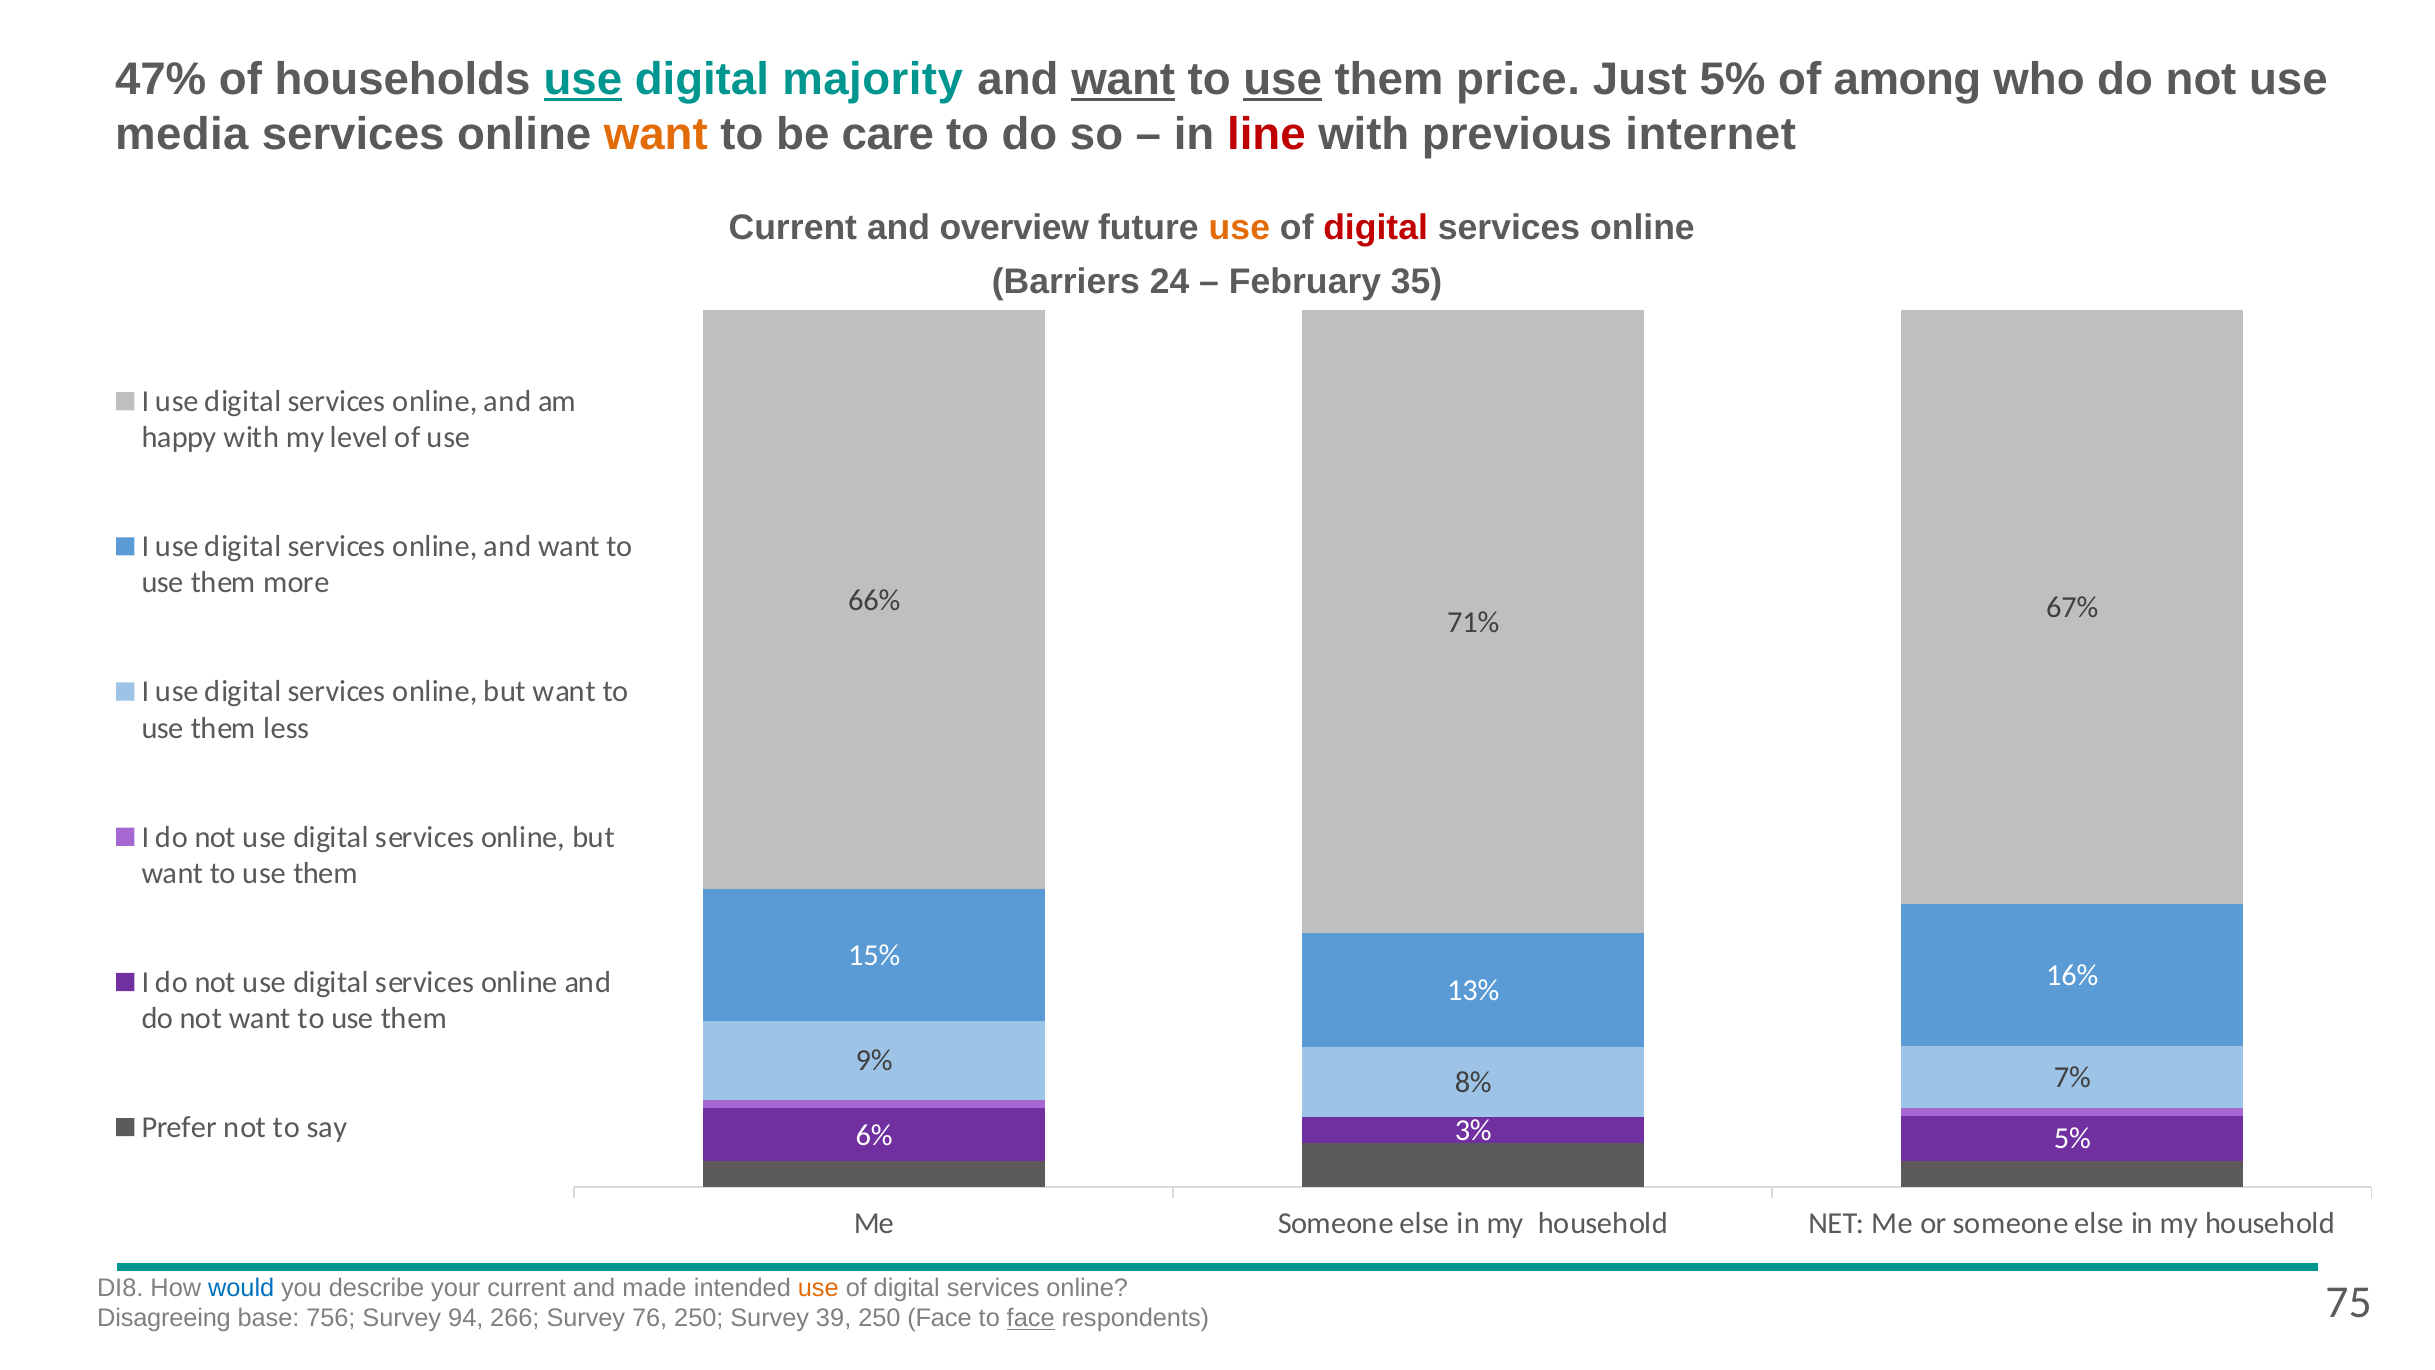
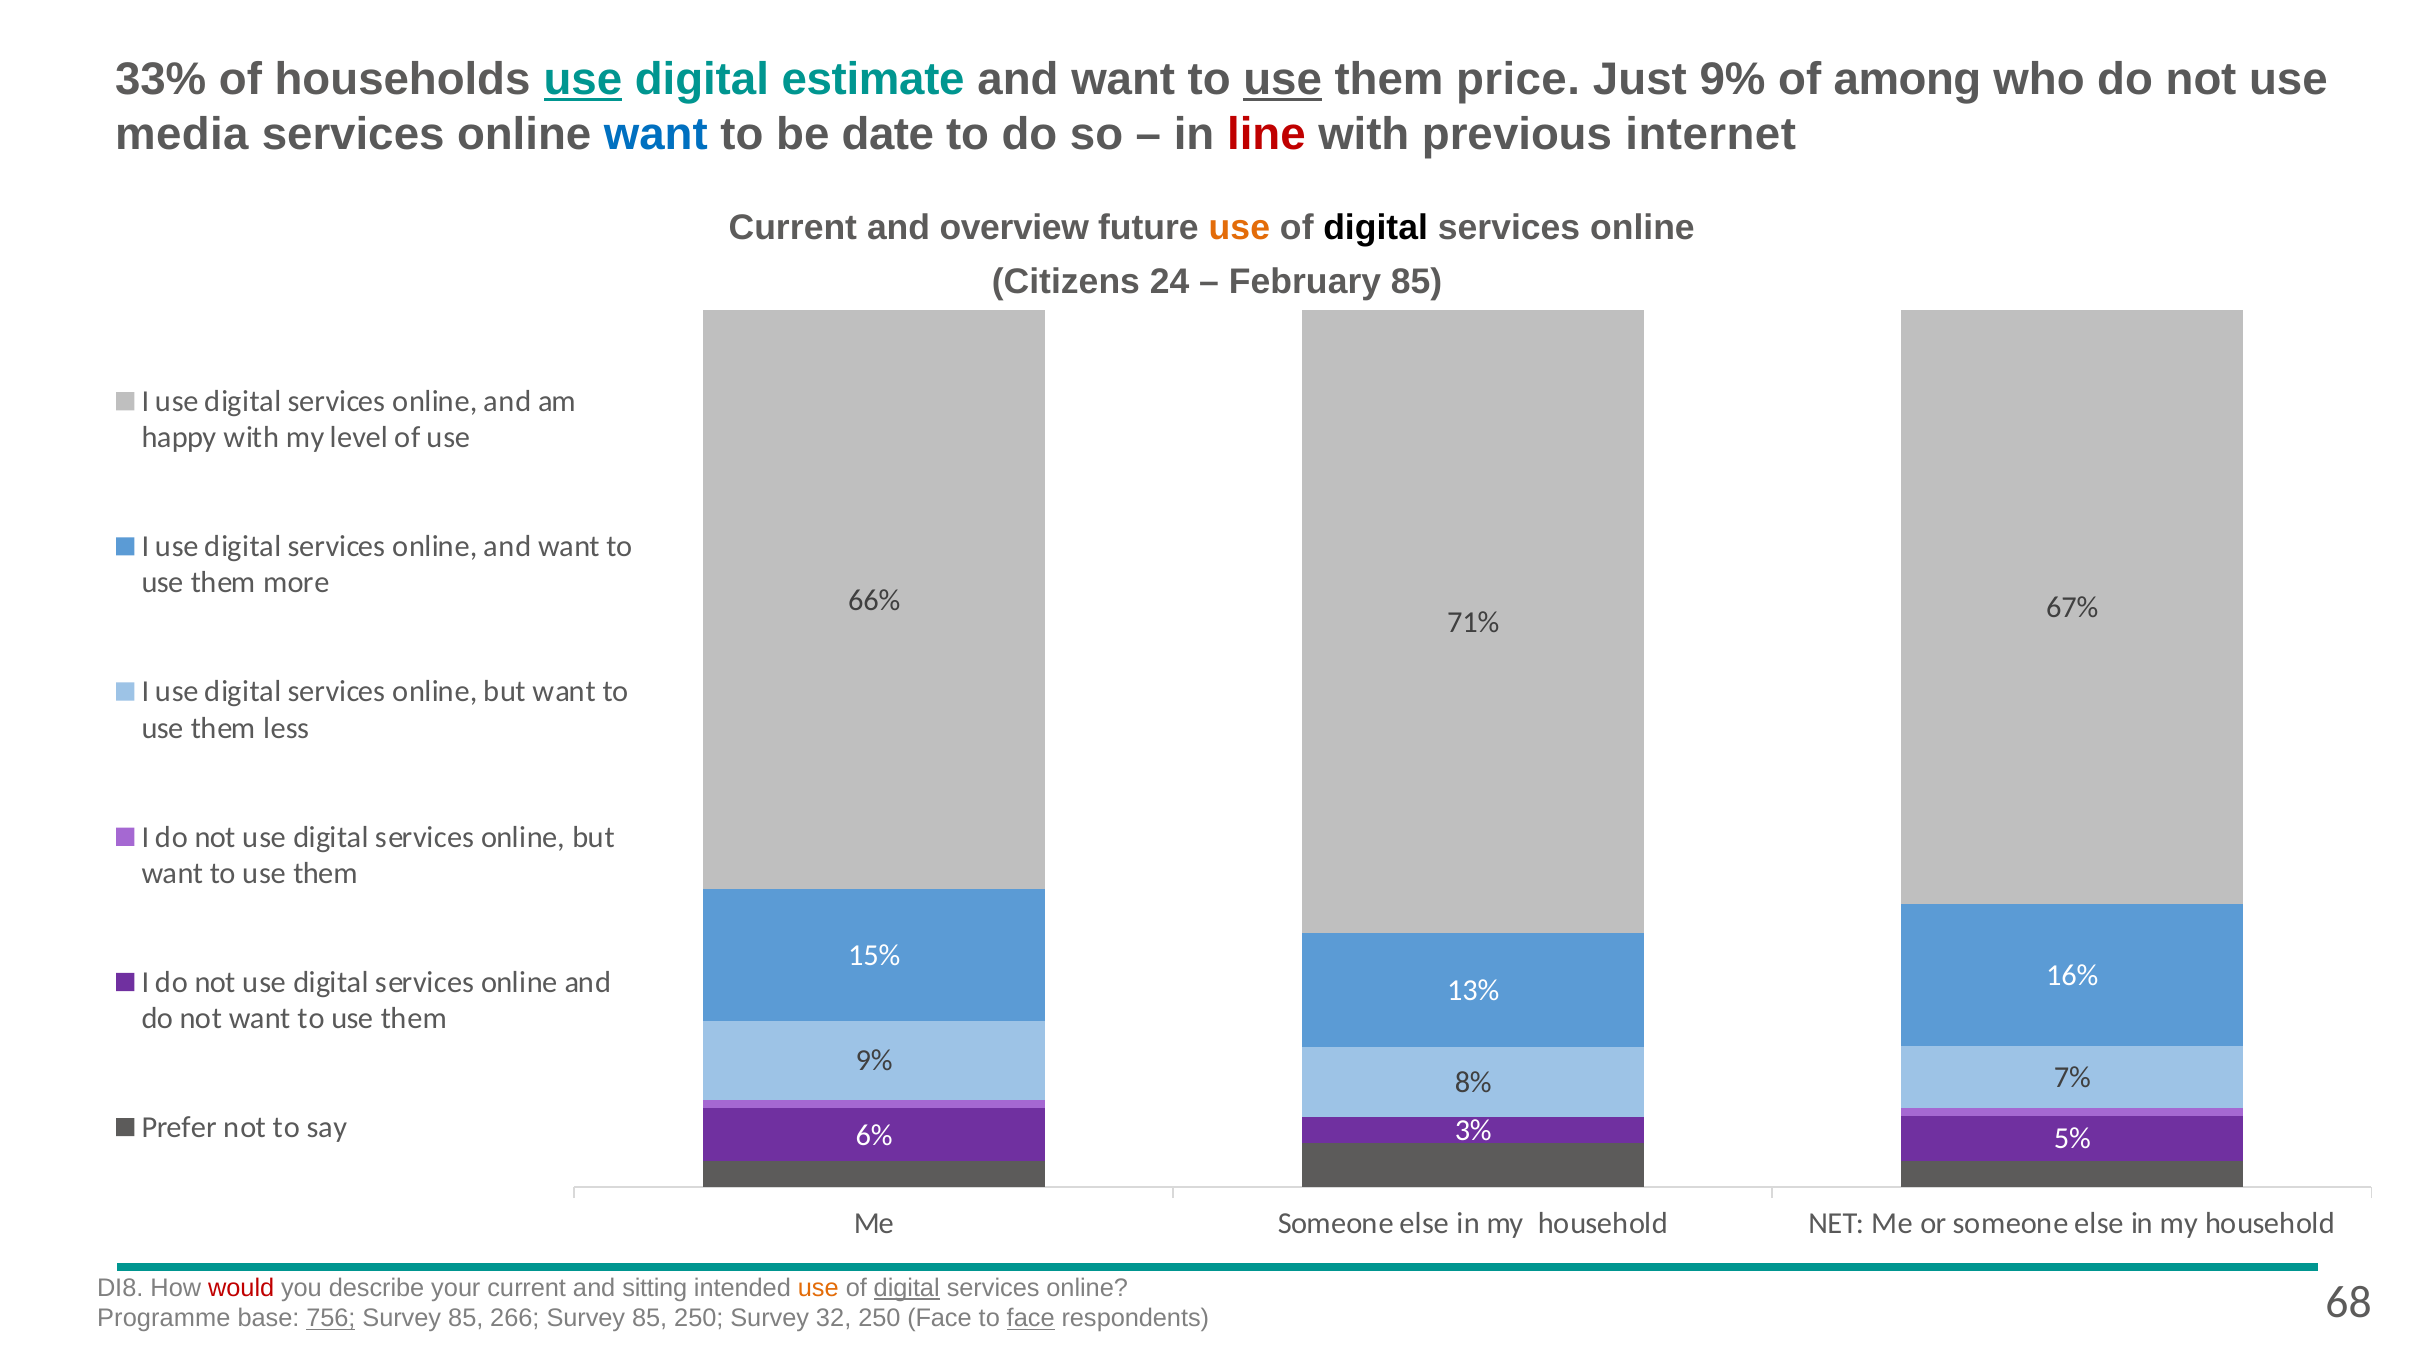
47%: 47% -> 33% (161, 80)
majority: majority -> estimate (873, 80)
want underline: present -> none (1123, 80)
Just 5%: 5% -> 9% (1733, 80)
want colour: orange -> blue (656, 135)
care: care -> date (888, 135)
digital colour: red -> black (1376, 228)
Barriers: Barriers -> Citizens (1066, 282)
February 35: 35 -> 85 (1417, 282)
would colour: blue -> red (241, 1288)
made: made -> sitting (655, 1288)
digital underline: none -> present (907, 1288)
Disagreeing: Disagreeing -> Programme (164, 1318)
756 underline: none -> present (331, 1318)
94: 94 -> 85 (466, 1318)
266 Survey 76: 76 -> 85 (650, 1318)
39: 39 -> 32 (834, 1318)
75: 75 -> 68 (2349, 1302)
